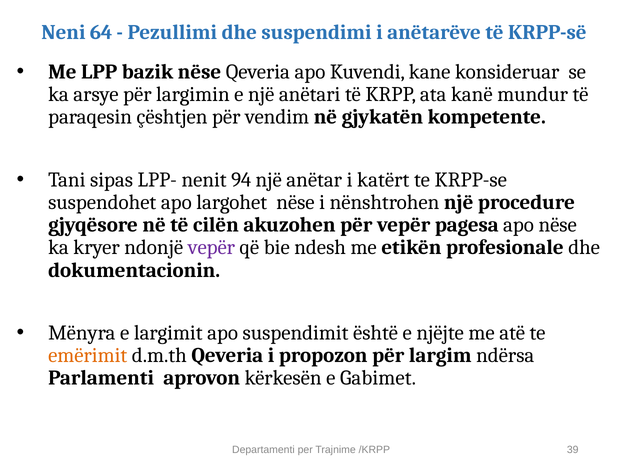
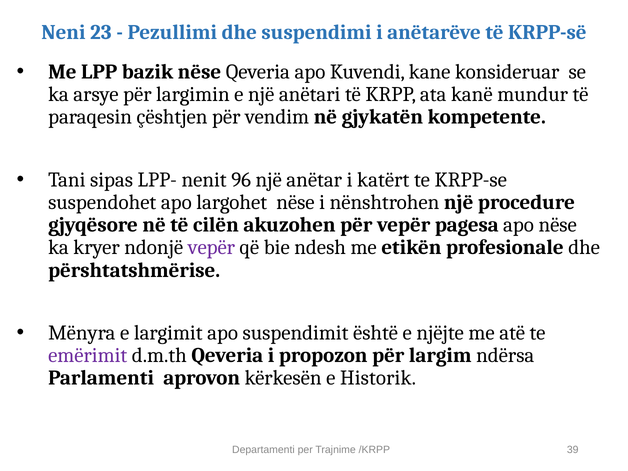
64: 64 -> 23 (101, 33)
94: 94 -> 96 (241, 180)
dokumentacionin: dokumentacionin -> përshtatshmërise (134, 270)
emërimit colour: orange -> purple (88, 355)
Gabimet: Gabimet -> Historik (378, 378)
